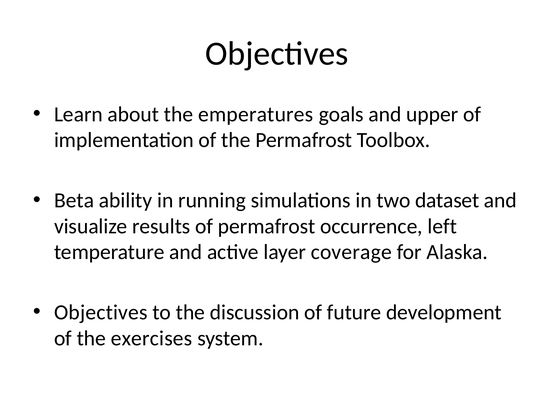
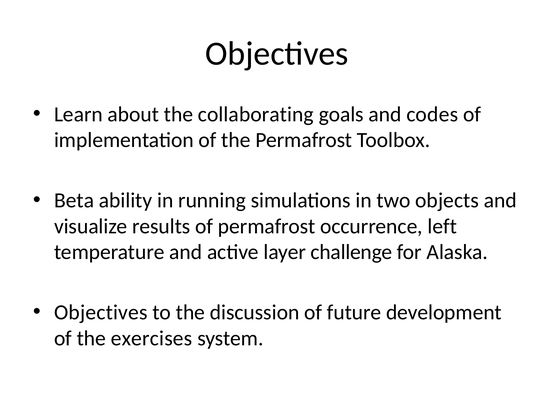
emperatures: emperatures -> collaborating (256, 114)
upper: upper -> codes (432, 114)
dataset: dataset -> objects (447, 200)
coverage: coverage -> challenge (351, 252)
